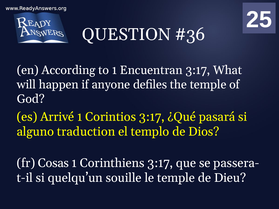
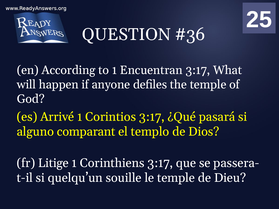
traduction: traduction -> comparant (86, 132)
Cosas: Cosas -> Litige (53, 163)
